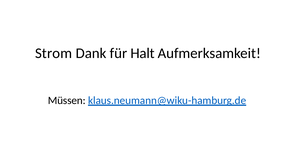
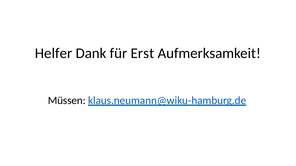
Strom: Strom -> Helfer (54, 53)
Halt: Halt -> Erst (142, 53)
